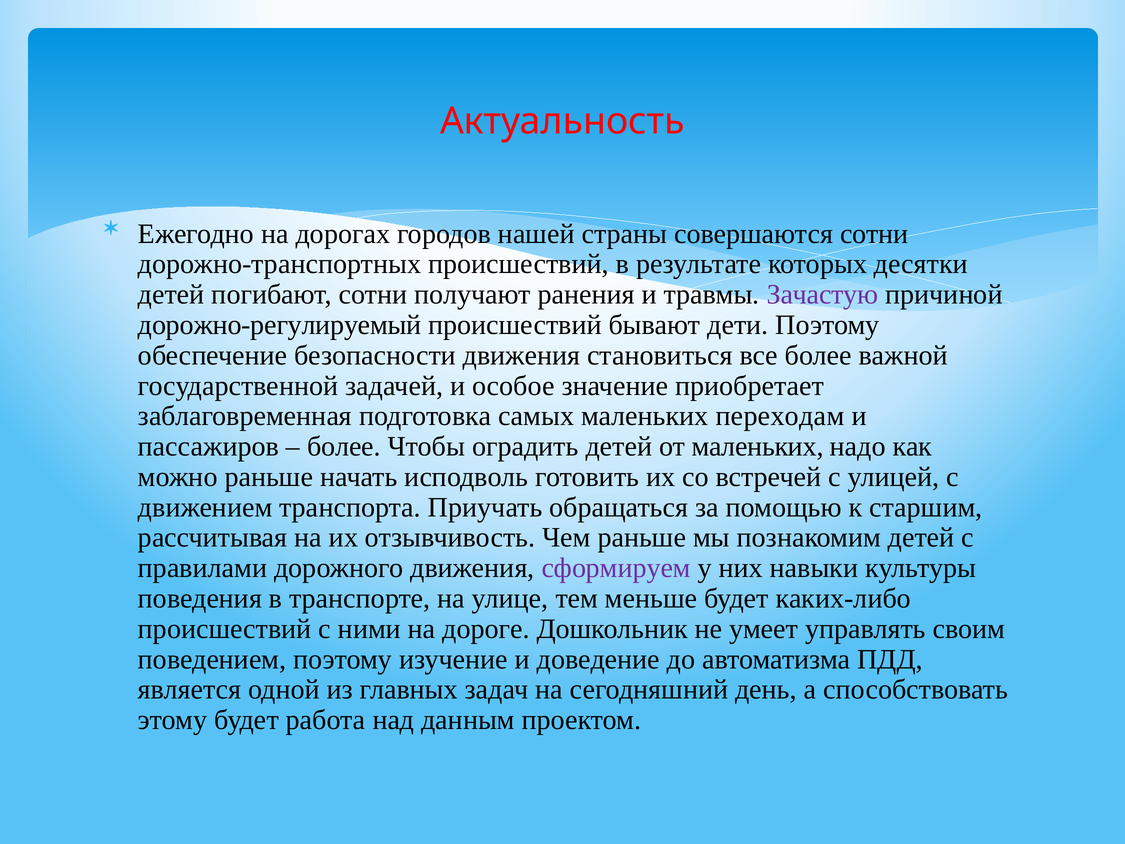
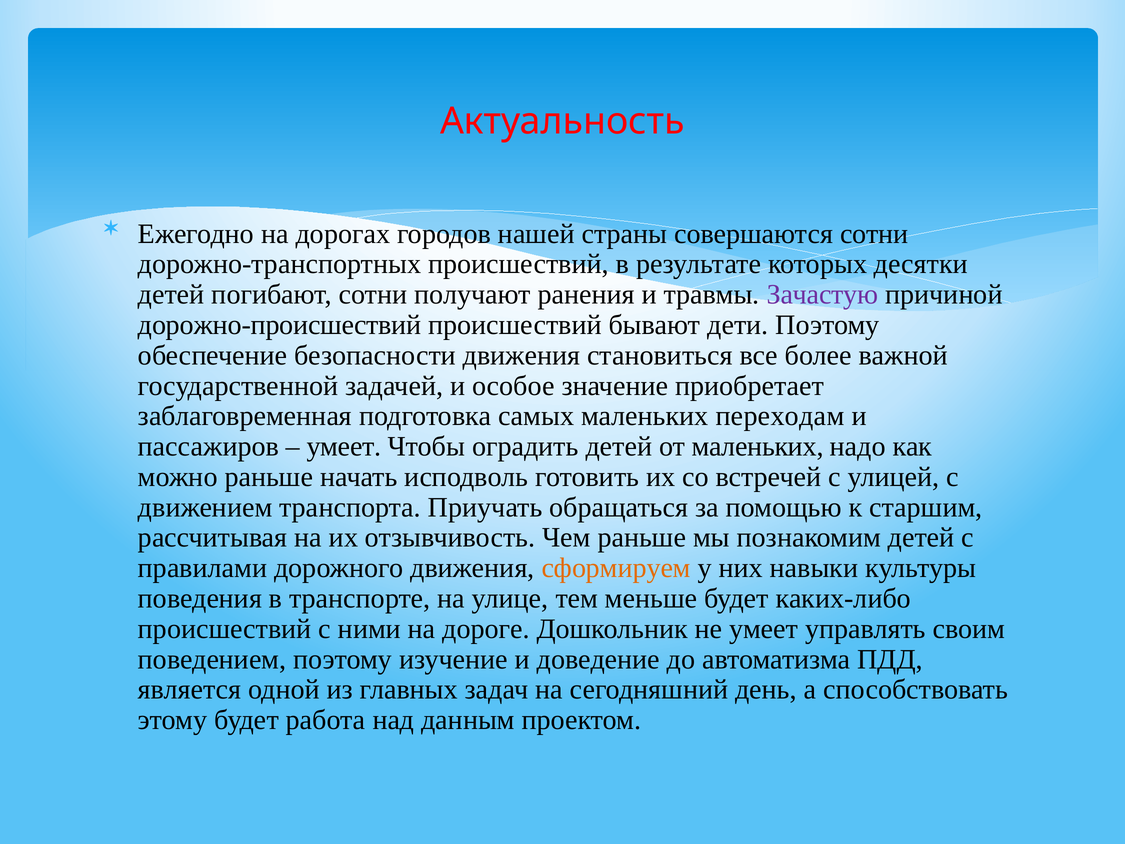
дорожно-регулируемый: дорожно-регулируемый -> дорожно-происшествий (280, 325)
более: более -> умеет (344, 446)
сформируем colour: purple -> orange (616, 568)
